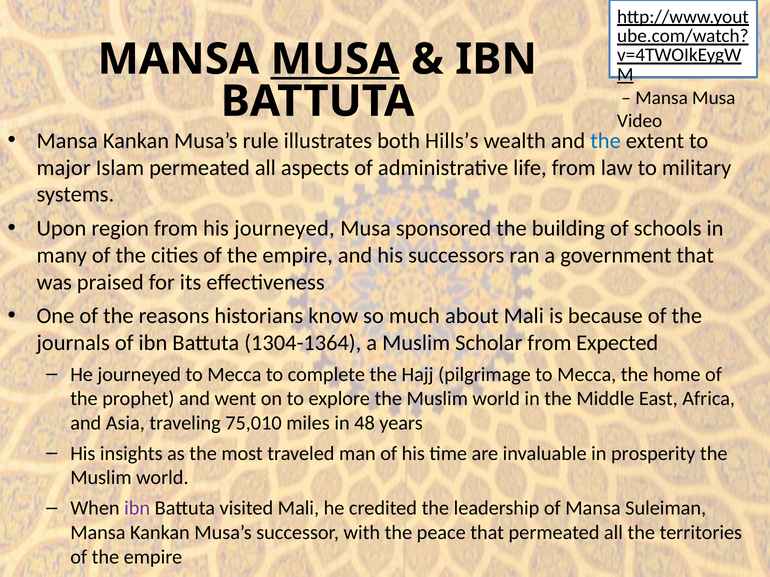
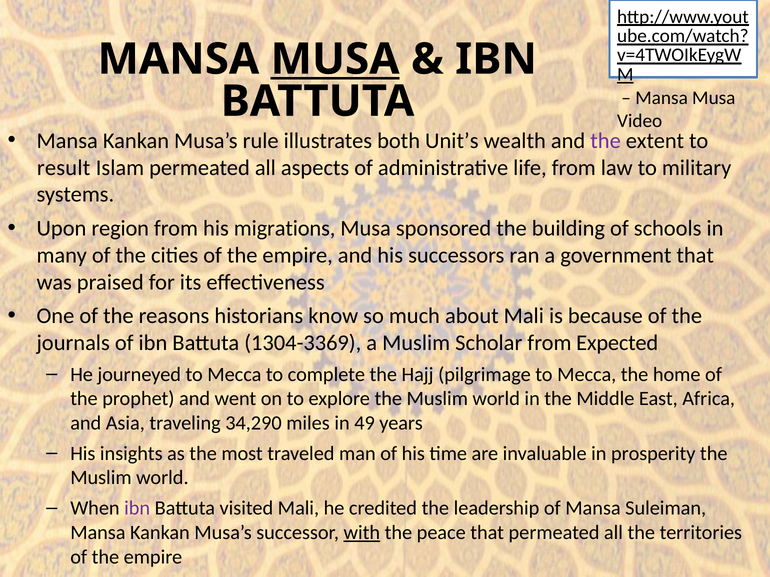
Hills’s: Hills’s -> Unit’s (452, 141)
the colour: blue -> purple (606, 141)
major: major -> result (64, 168)
his journeyed: journeyed -> migrations (285, 229)
1304-1364: 1304-1364 -> 1304-3369 (303, 343)
75,010: 75,010 -> 34,290 (253, 423)
48: 48 -> 49 (365, 423)
with underline: none -> present (362, 533)
